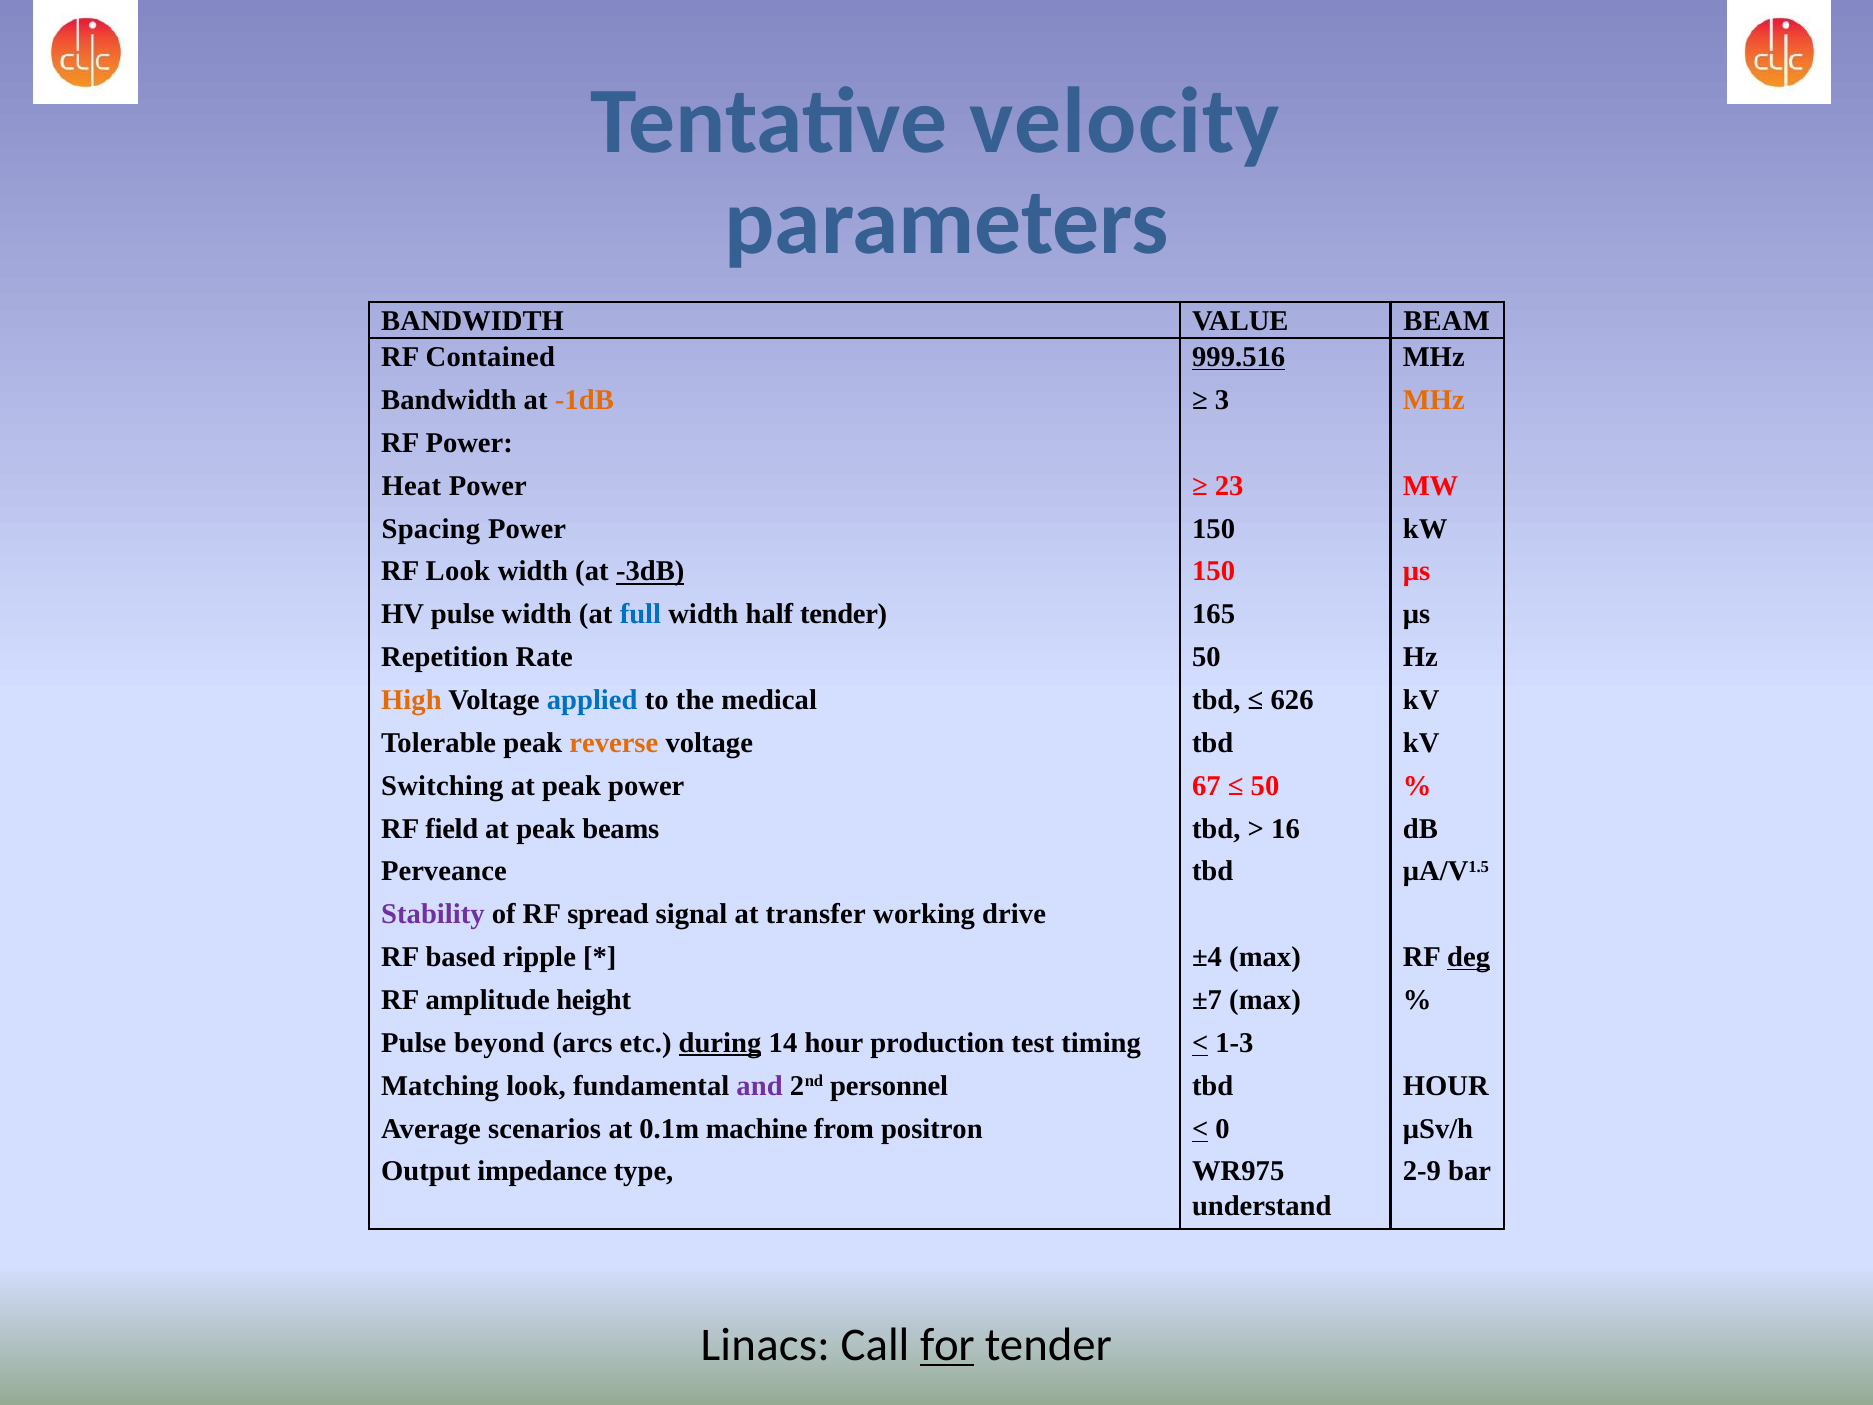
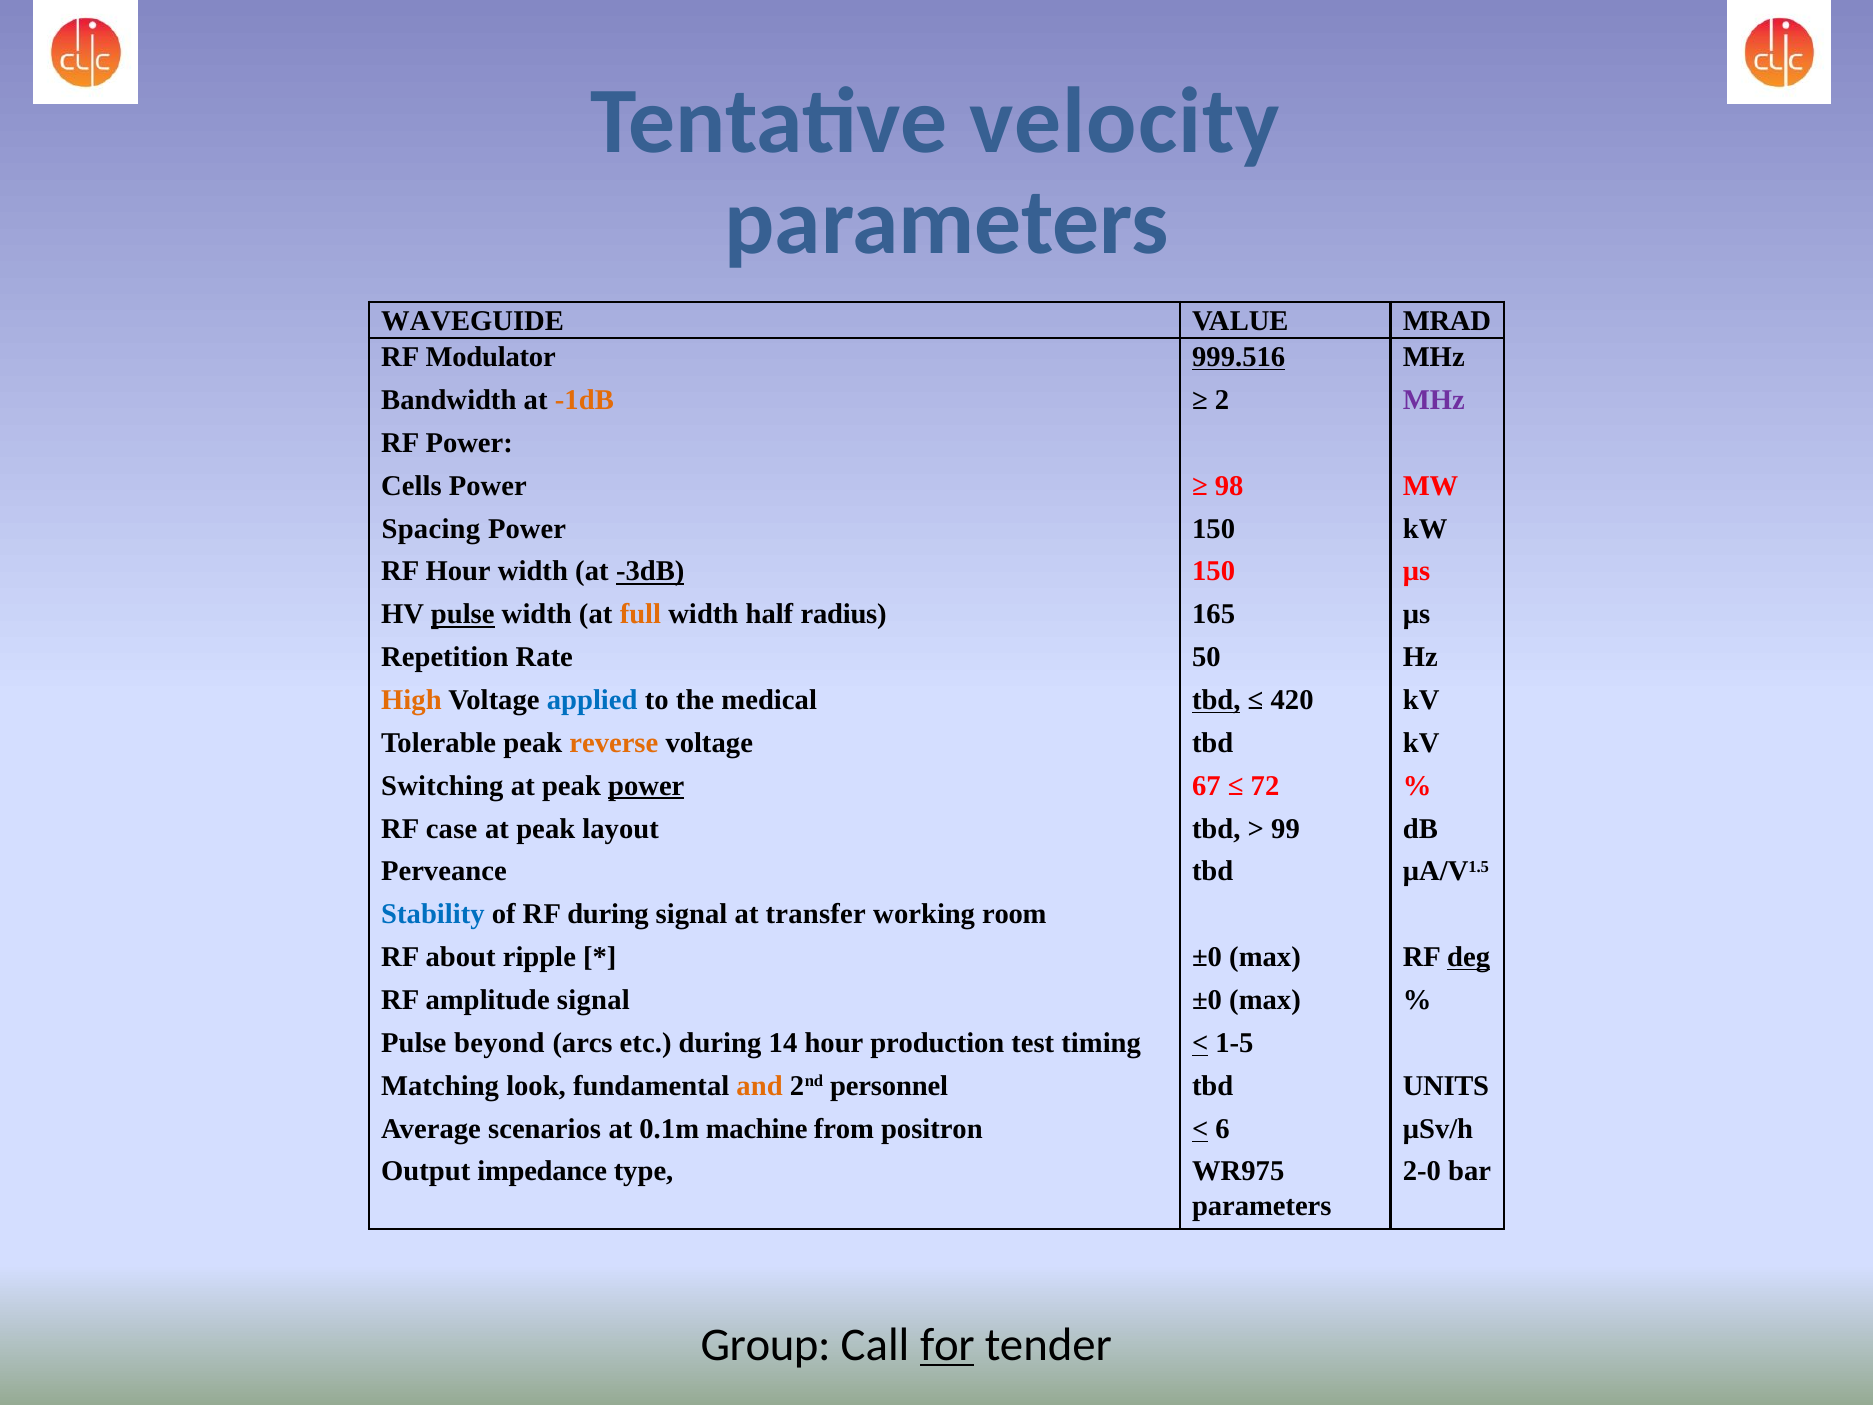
BANDWIDTH: BANDWIDTH -> WAVEGUIDE (473, 321)
BEAM: BEAM -> MRAD (1447, 321)
Contained: Contained -> Modulator (491, 357)
3: 3 -> 2 (1222, 400)
MHz colour: orange -> purple (1434, 400)
Heat: Heat -> Cells (411, 486)
23: 23 -> 98 (1229, 486)
RF Look: Look -> Hour (458, 571)
pulse underline: none -> present (463, 614)
full colour: blue -> orange (640, 614)
half tender: tender -> radius (844, 614)
tbd underline: none -> present (1216, 700)
626: 626 -> 420 (1292, 700)
power underline: none -> present (646, 786)
50: 50 -> 72 (1265, 786)
field: field -> case (452, 828)
beams: beams -> layout (621, 828)
16: 16 -> 99 (1286, 828)
Stability colour: purple -> blue (433, 914)
RF spread: spread -> during (608, 914)
drive: drive -> room (1014, 914)
based: based -> about (461, 957)
±4: ±4 -> ±0 (1207, 957)
amplitude height: height -> signal (593, 1000)
±7: ±7 -> ±0 (1207, 1000)
during underline: present -> none (720, 1043)
1-3: 1-3 -> 1-5 (1234, 1043)
and colour: purple -> orange (760, 1086)
HOUR: HOUR -> UNITS (1446, 1086)
0: 0 -> 6 (1223, 1128)
2-9: 2-9 -> 2-0 (1422, 1171)
understand: understand -> parameters (1262, 1206)
Linacs: Linacs -> Group (766, 1345)
